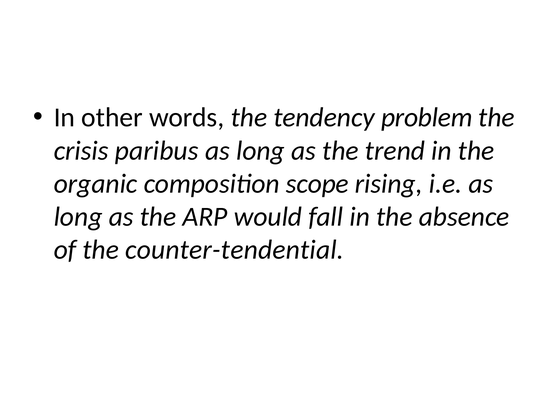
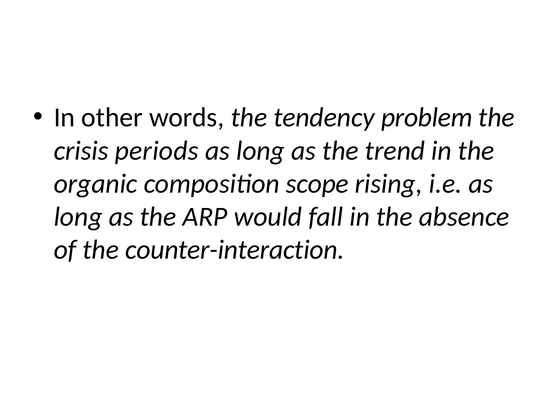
paribus: paribus -> periods (157, 151)
counter-tendential: counter-tendential -> counter-interaction (235, 250)
